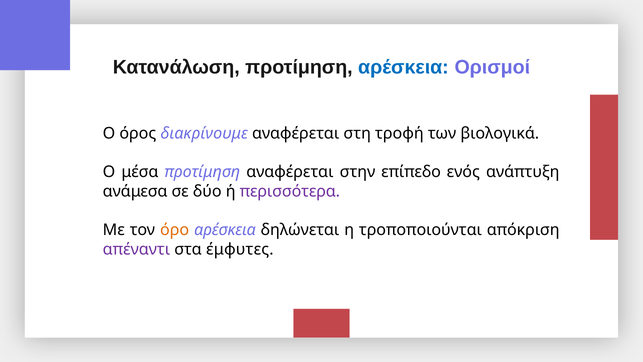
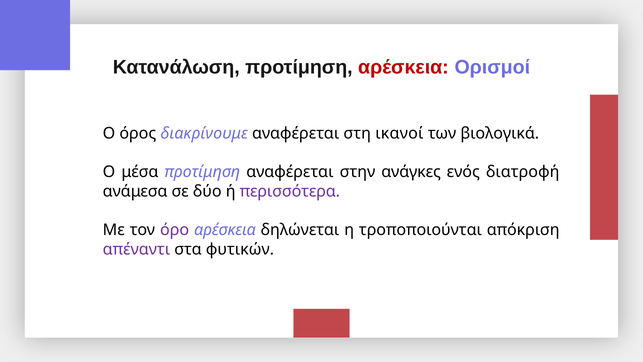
αρέσκεια colour: blue -> red (403, 67)
τροφή: τροφή -> ικανοί (399, 133)
επίπεδο: επίπεδο -> ανάγκες (411, 172)
ανάπτυξη: ανάπτυξη -> διατροφή (523, 172)
όρο colour: orange -> purple (175, 230)
έμφυτες: έμφυτες -> φυτικών (240, 249)
